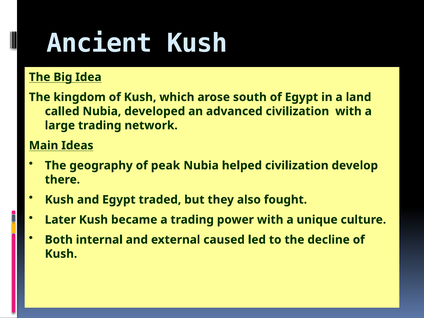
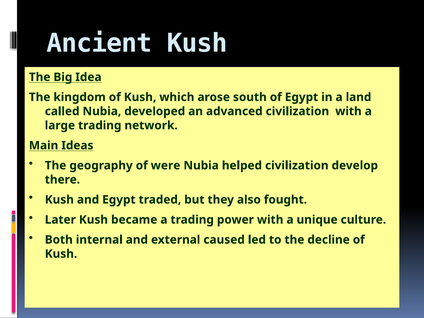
peak: peak -> were (166, 165)
